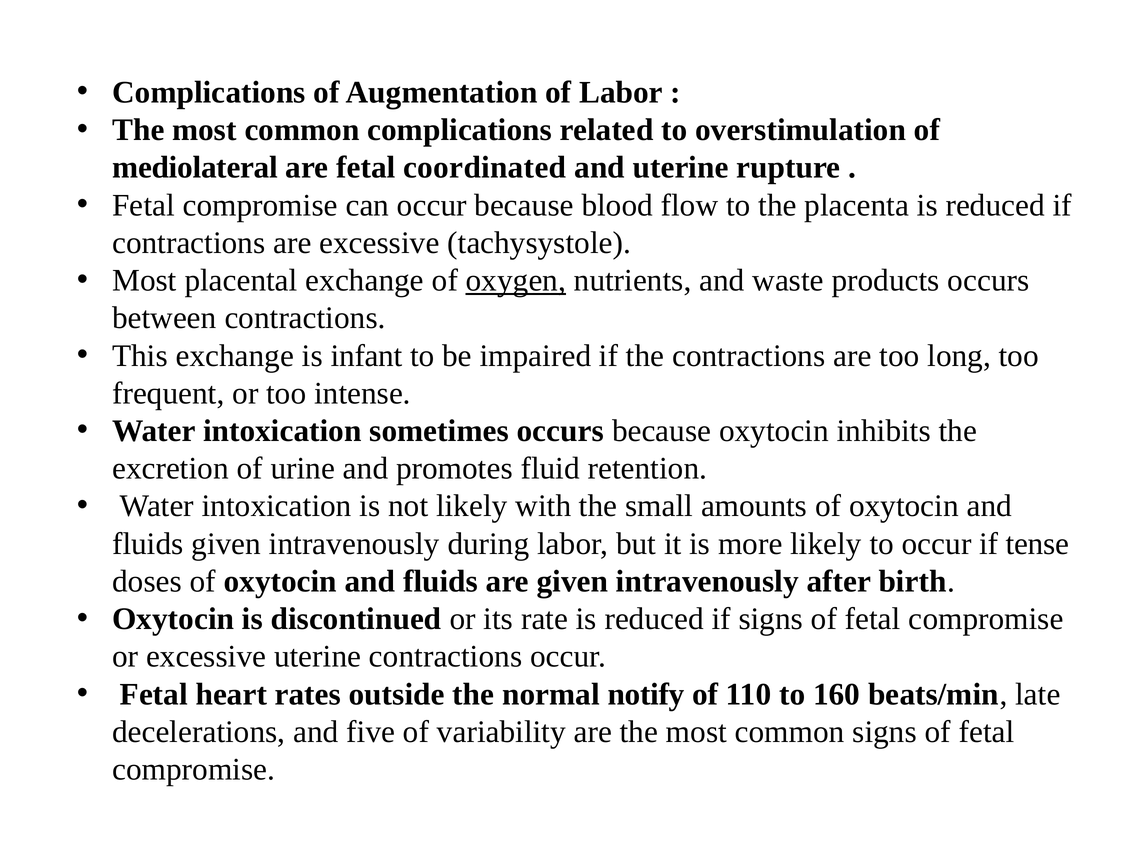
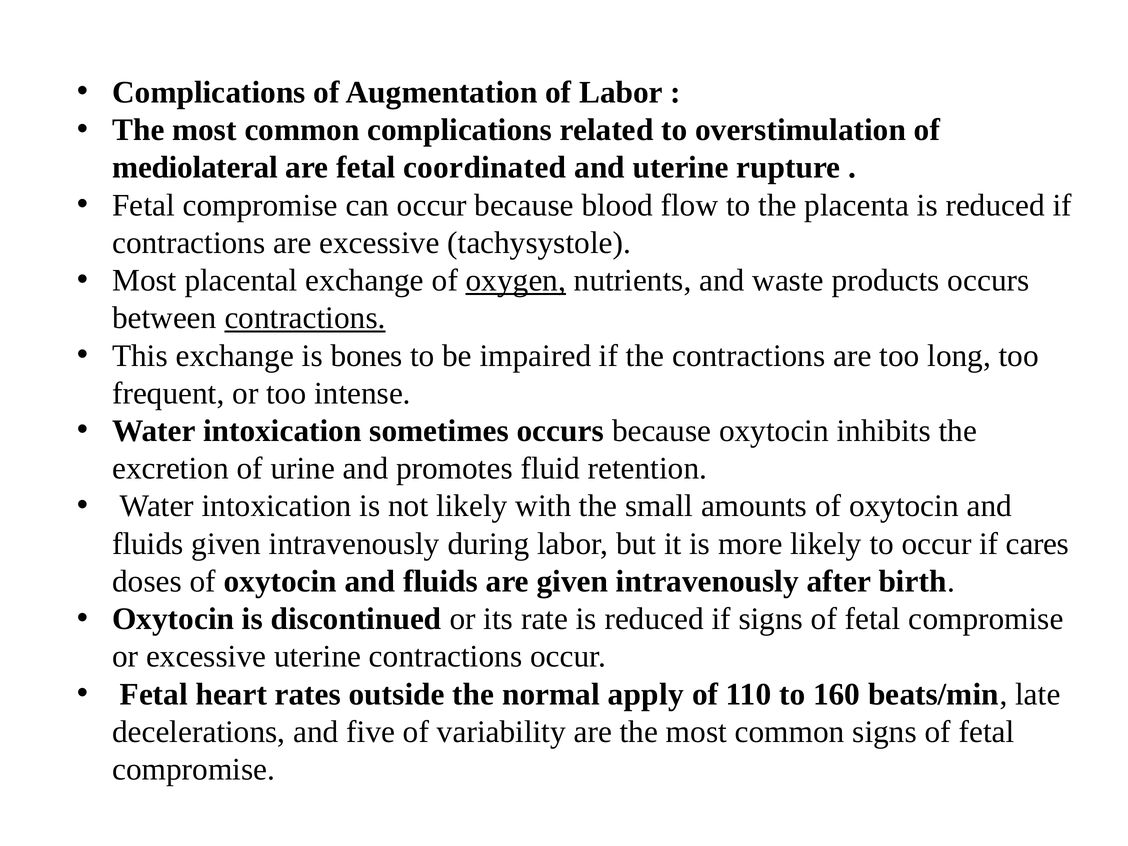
contractions underline: none -> present (305, 318)
infant: infant -> bones (367, 356)
tense: tense -> cares (1037, 544)
notify: notify -> apply (646, 694)
